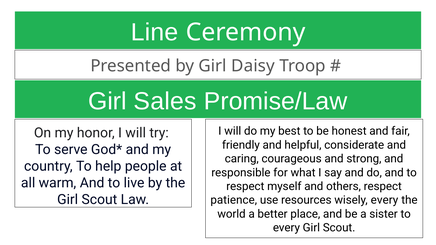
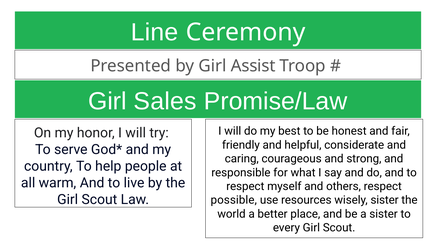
Daisy: Daisy -> Assist (253, 66)
patience: patience -> possible (234, 200)
wisely every: every -> sister (385, 200)
